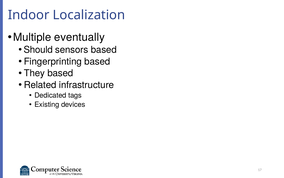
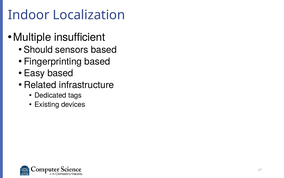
eventually: eventually -> insufficient (80, 37)
They: They -> Easy (34, 73)
